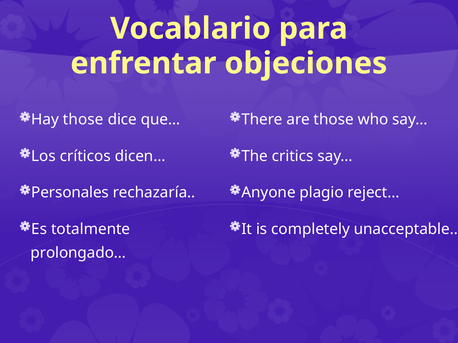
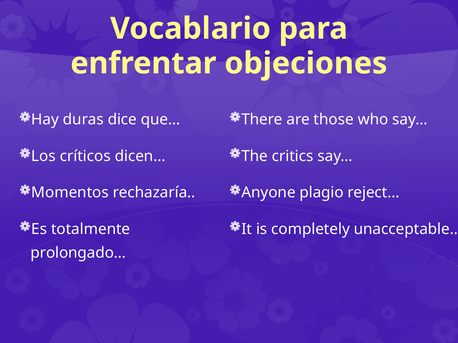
Hay those: those -> duras (83, 120)
Personales: Personales -> Momentos (70, 193)
